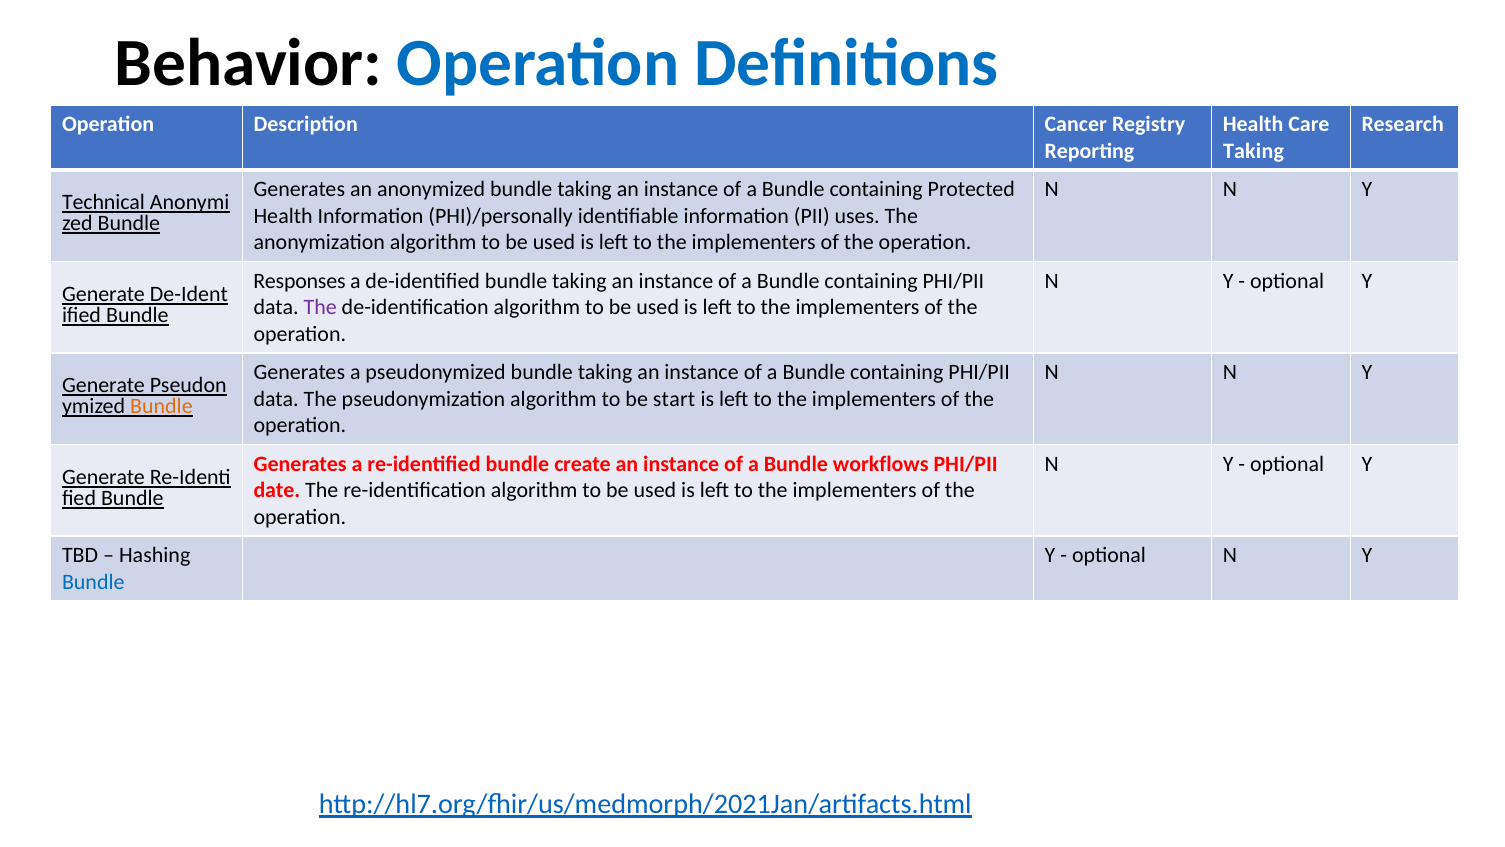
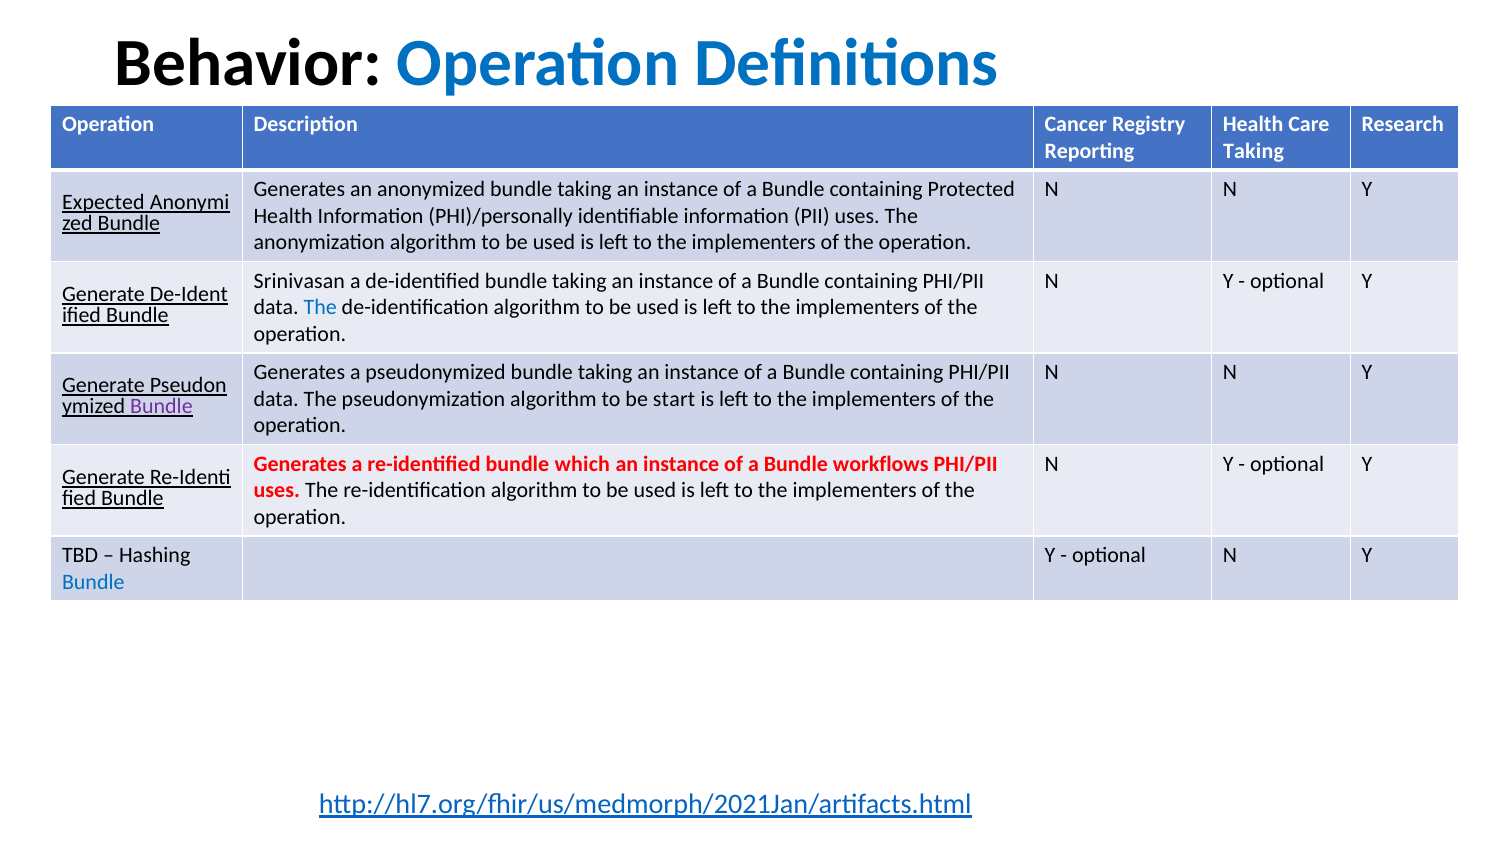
Technical: Technical -> Expected (103, 203)
Responses: Responses -> Srinivasan (299, 281)
The colour: purple -> blue (320, 307)
Bundle colour: orange -> purple (161, 406)
create: create -> which (582, 464)
date: date -> uses (277, 490)
